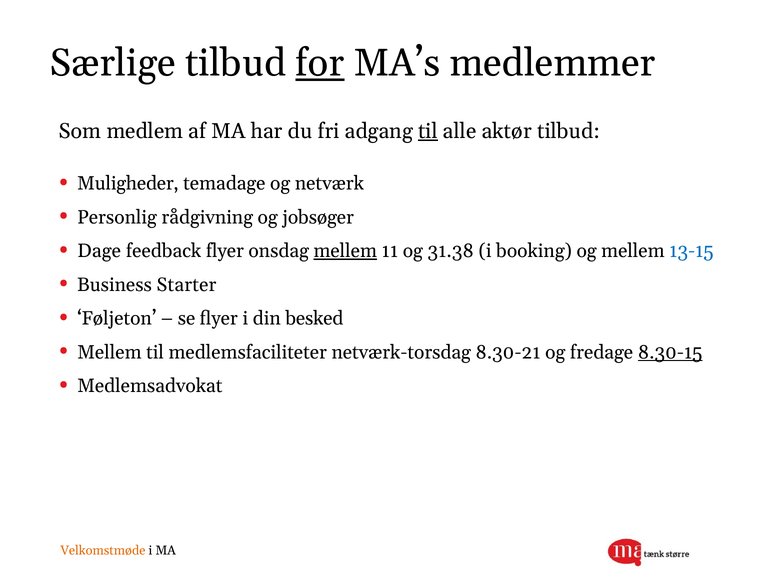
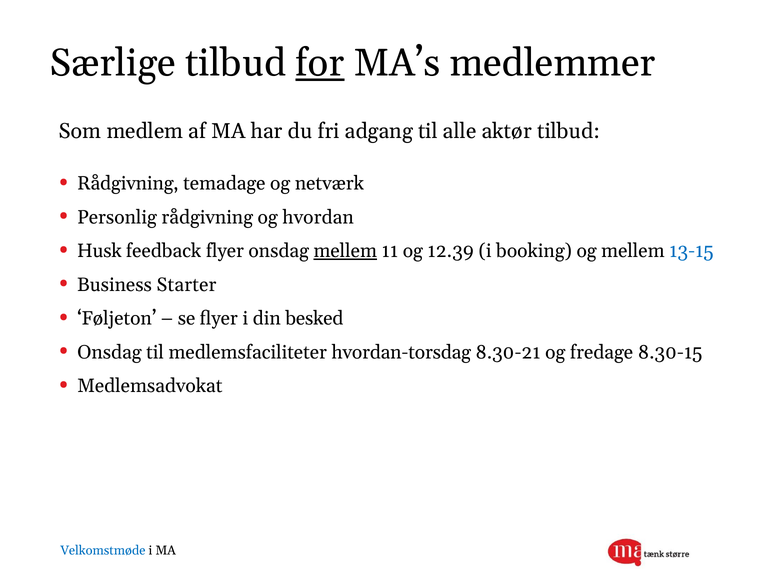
til underline: present -> none (428, 131)
Muligheder: Muligheder -> Rådgivning (128, 183)
jobsøger: jobsøger -> hvordan (318, 217)
Dage: Dage -> Husk (99, 251)
31.38: 31.38 -> 12.39 (451, 251)
Mellem: Mellem -> Onsdag (109, 352)
netværk-torsdag: netværk-torsdag -> hvordan-torsdag (401, 352)
8.30-15 underline: present -> none (670, 352)
Velkomstmøde colour: orange -> blue (103, 550)
